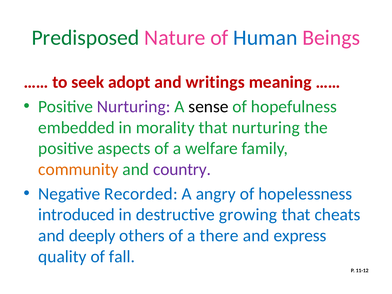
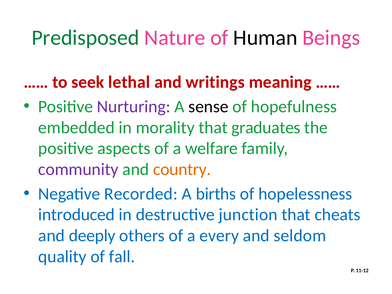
Human colour: blue -> black (265, 38)
adopt: adopt -> lethal (129, 82)
that nurturing: nurturing -> graduates (266, 128)
community colour: orange -> purple (78, 169)
country colour: purple -> orange (182, 169)
angry: angry -> births (216, 194)
growing: growing -> junction (248, 215)
there: there -> every (219, 236)
express: express -> seldom (300, 236)
